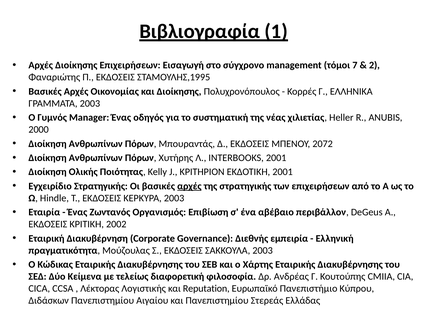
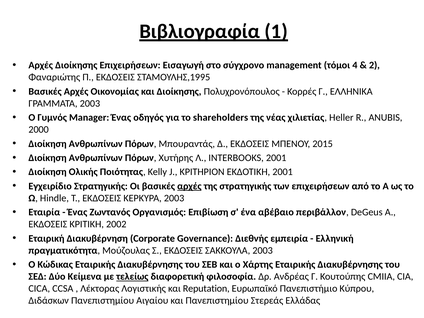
7: 7 -> 4 (355, 65)
συστηματική: συστηματική -> shareholders (221, 118)
2072: 2072 -> 2015 (323, 144)
τελείως underline: none -> present (132, 277)
